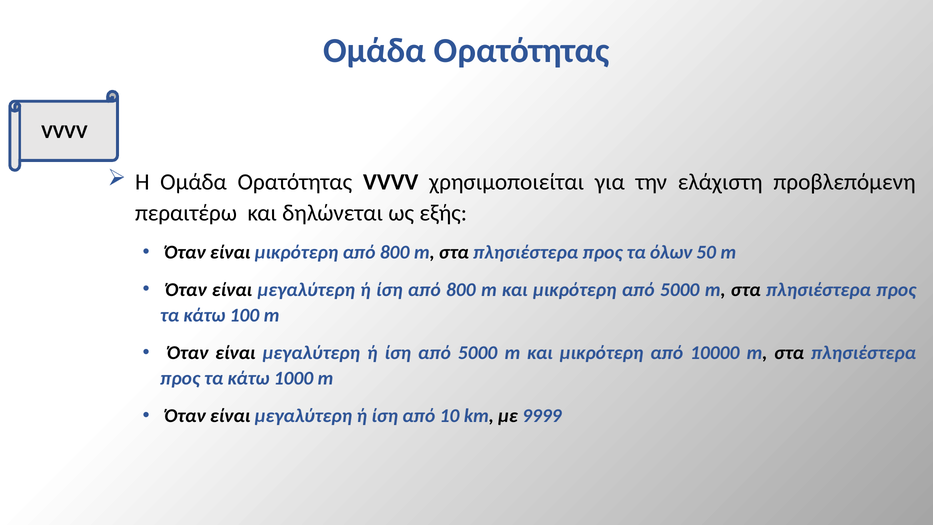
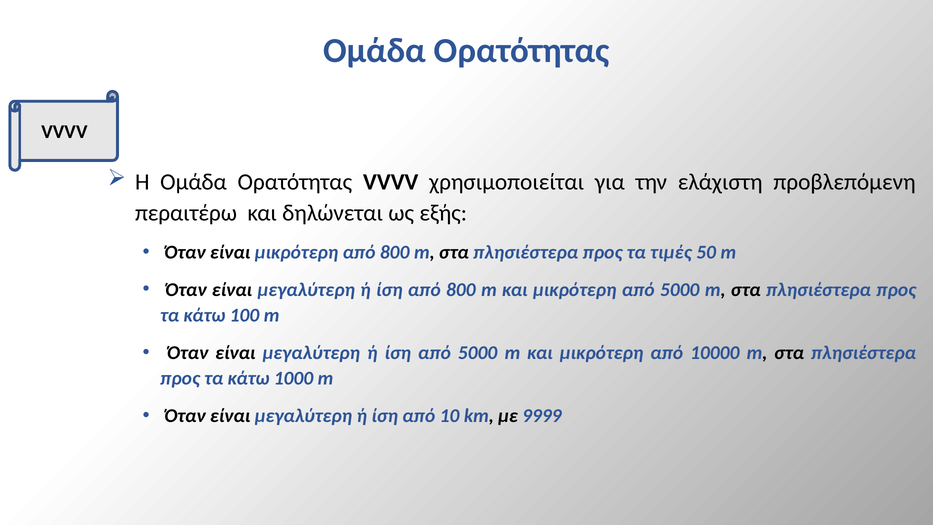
όλων: όλων -> τιμές (671, 252)
